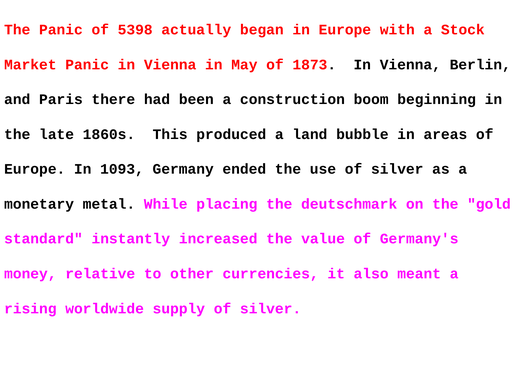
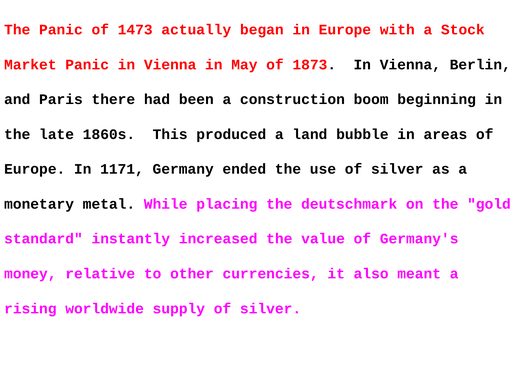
5398: 5398 -> 1473 (135, 30)
1093: 1093 -> 1171 (122, 169)
